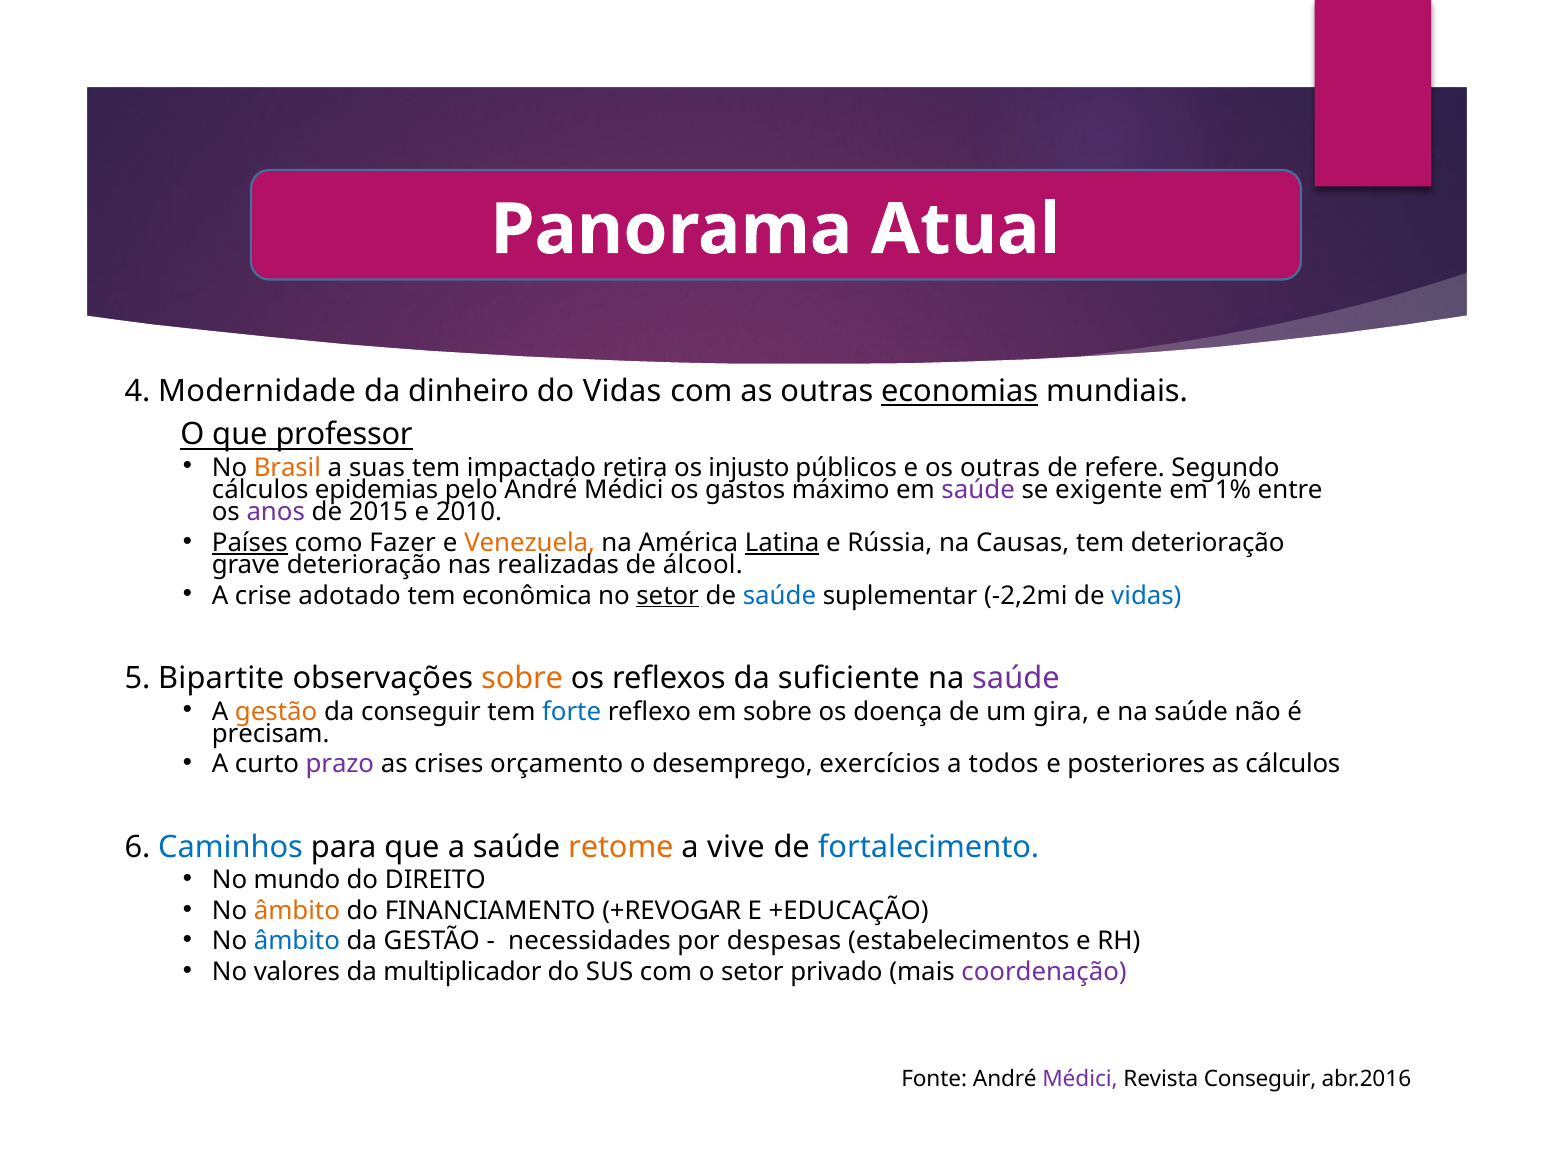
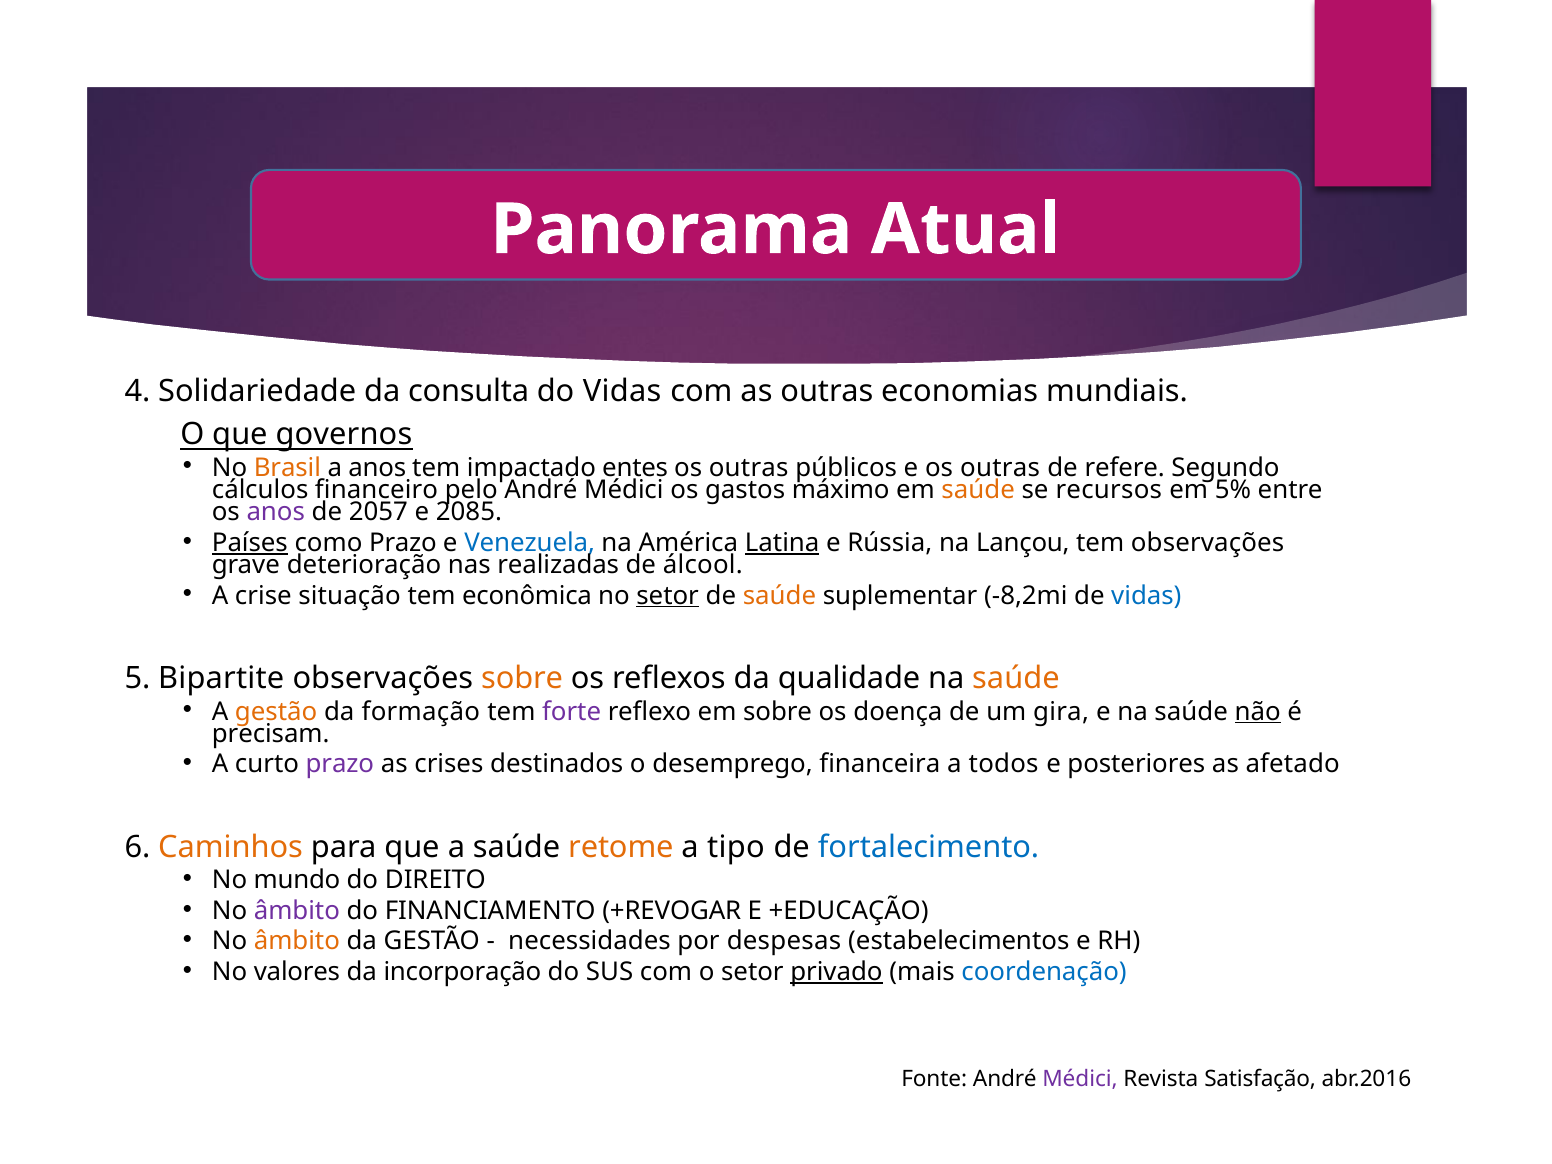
Modernidade: Modernidade -> Solidariedade (257, 392)
dinheiro: dinheiro -> consulta (469, 392)
economias underline: present -> none (960, 392)
professor: professor -> governos (344, 435)
a suas: suas -> anos (377, 468)
retira: retira -> entes (635, 468)
injusto: injusto -> outras (749, 468)
epidemias: epidemias -> financeiro (376, 490)
saúde colour: purple -> orange (978, 490)
exigente: exigente -> recursos (1109, 490)
1%: 1% -> 5% (1233, 490)
2015: 2015 -> 2057 (378, 512)
2010: 2010 -> 2085 (469, 512)
como Fazer: Fazer -> Prazo (403, 543)
Venezuela colour: orange -> blue (530, 543)
Causas: Causas -> Lançou (1023, 543)
tem deterioração: deterioração -> observações (1208, 543)
adotado: adotado -> situação (350, 596)
saúde colour: blue -> orange (779, 596)
-2,2mi: -2,2mi -> -8,2mi (1026, 596)
suficiente: suficiente -> qualidade (849, 679)
saúde colour: purple -> orange (1016, 679)
da conseguir: conseguir -> formação (421, 712)
forte colour: blue -> purple (572, 712)
não underline: none -> present (1258, 712)
orçamento: orçamento -> destinados (557, 764)
exercícios: exercícios -> financeira (880, 764)
as cálculos: cálculos -> afetado (1293, 764)
Caminhos colour: blue -> orange (231, 847)
vive: vive -> tipo (736, 847)
âmbito colour: orange -> purple (297, 911)
âmbito colour: blue -> orange (297, 941)
multiplicador: multiplicador -> incorporação (462, 972)
privado underline: none -> present (836, 972)
coordenação colour: purple -> blue (1044, 972)
Revista Conseguir: Conseguir -> Satisfação (1260, 1079)
